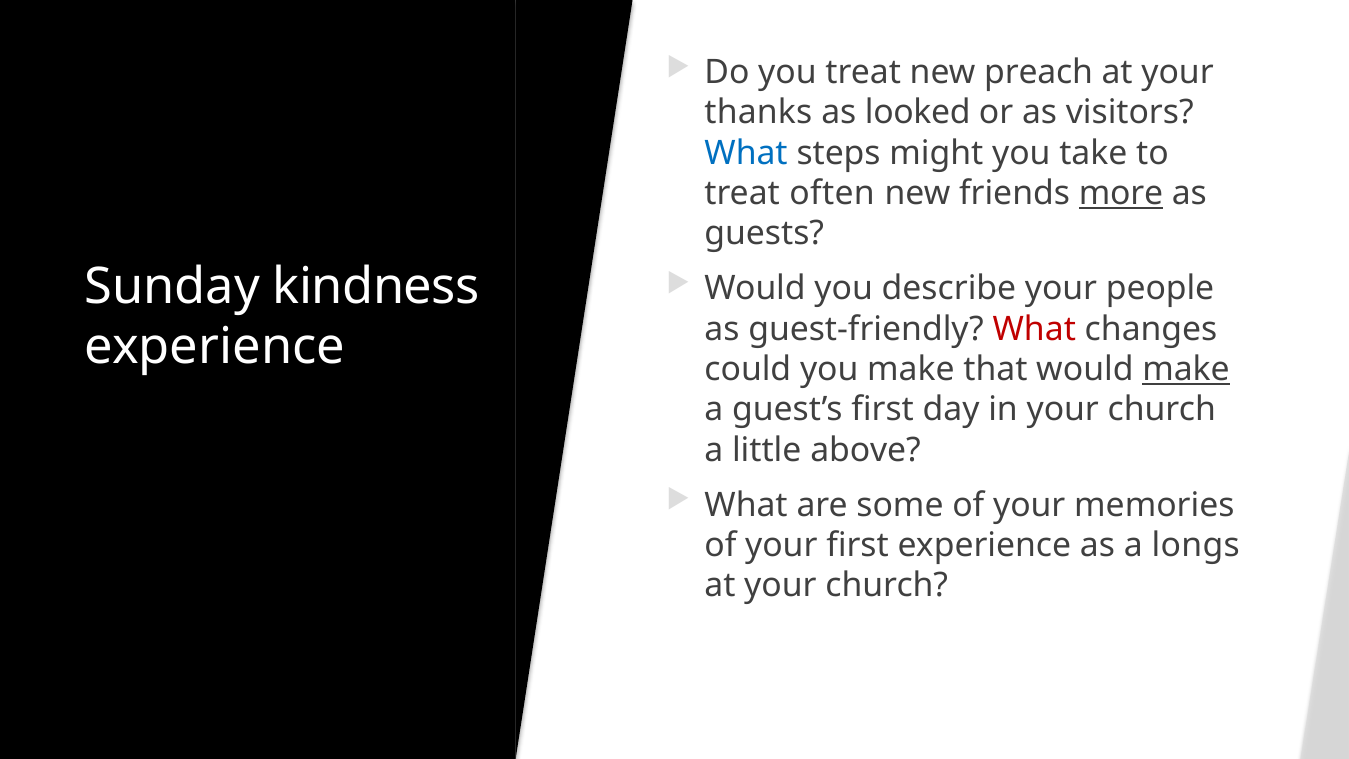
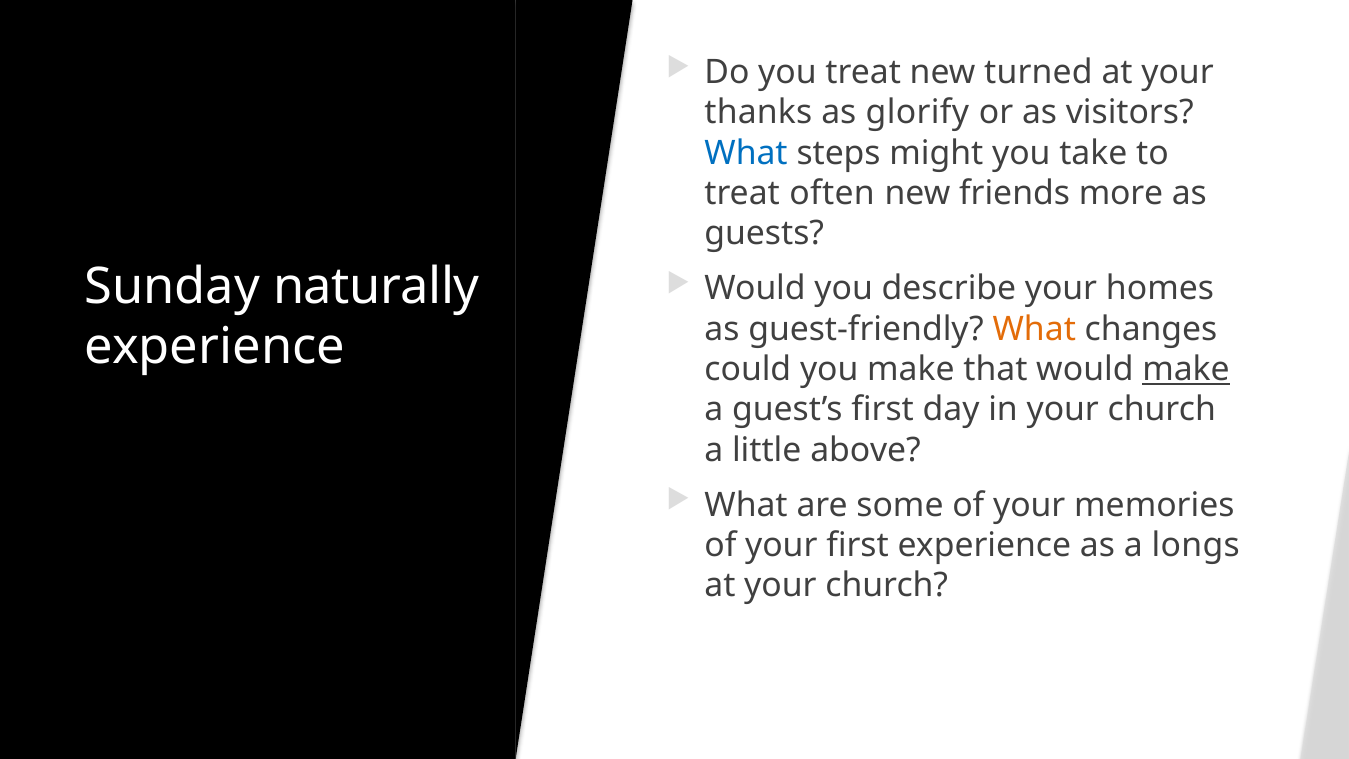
preach: preach -> turned (1038, 72)
looked: looked -> glorify (917, 112)
more underline: present -> none (1121, 193)
kindness: kindness -> naturally (376, 286)
people: people -> homes (1160, 288)
What colour: red -> orange (1034, 329)
